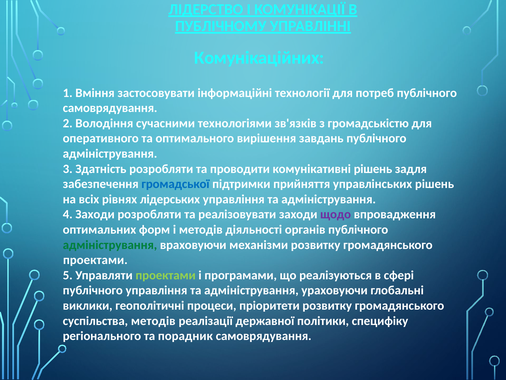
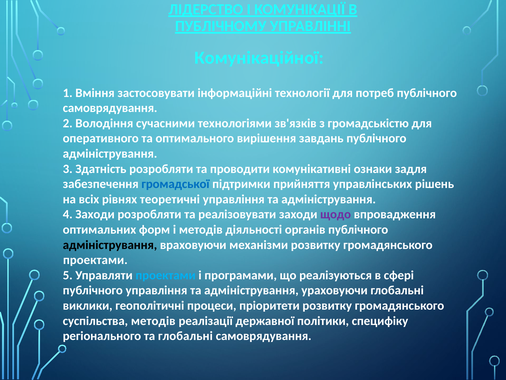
Комунікаційних: Комунікаційних -> Комунікаційної (259, 58)
комунікативні рішень: рішень -> ознаки (373, 169)
лідерських: лідерських -> теоретичні (170, 199)
адміністрування colour: green -> black (110, 245)
проектами colour: light green -> light blue (166, 275)
та порадник: порадник -> глобальні (185, 336)
